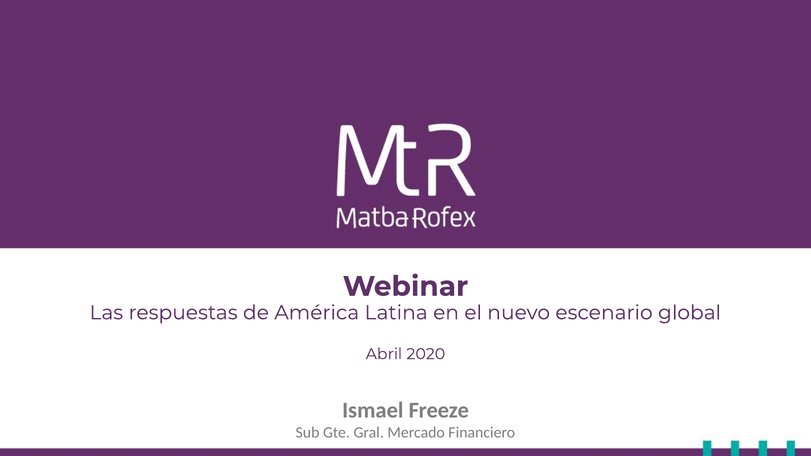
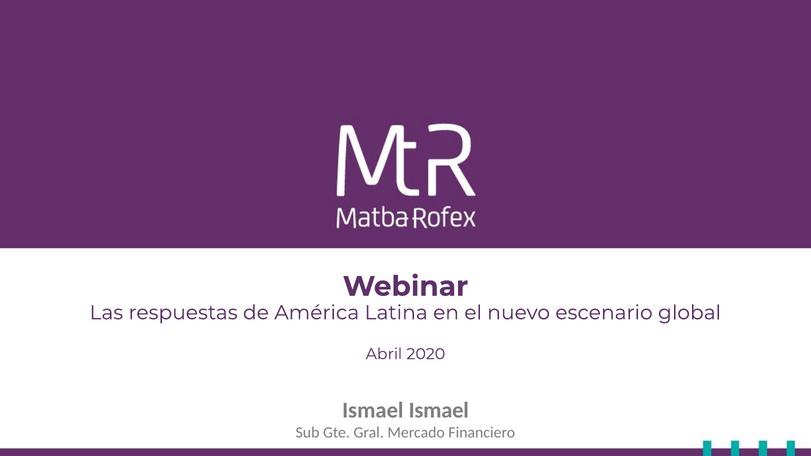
Ismael Freeze: Freeze -> Ismael (439, 410)
